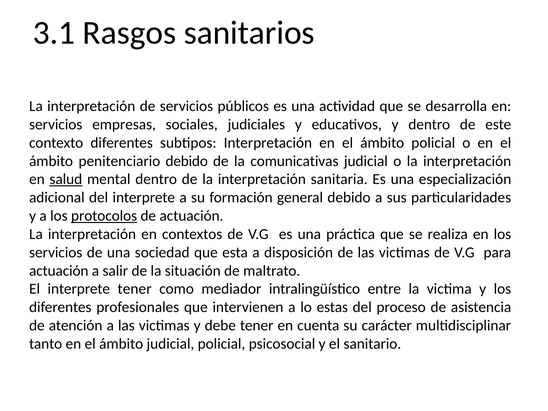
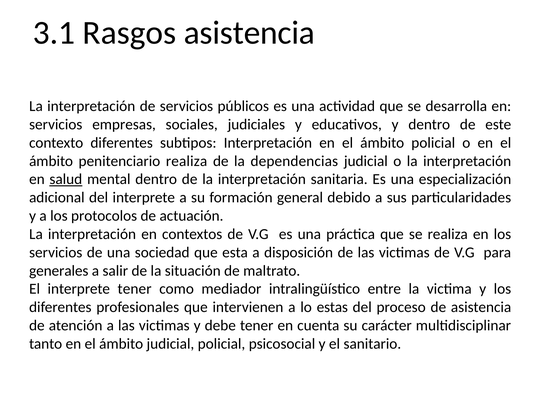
Rasgos sanitarios: sanitarios -> asistencia (249, 33)
penitenciario debido: debido -> realiza (187, 161)
comunicativas: comunicativas -> dependencias (294, 161)
protocolos underline: present -> none (104, 216)
actuación: actuación -> generales (59, 271)
